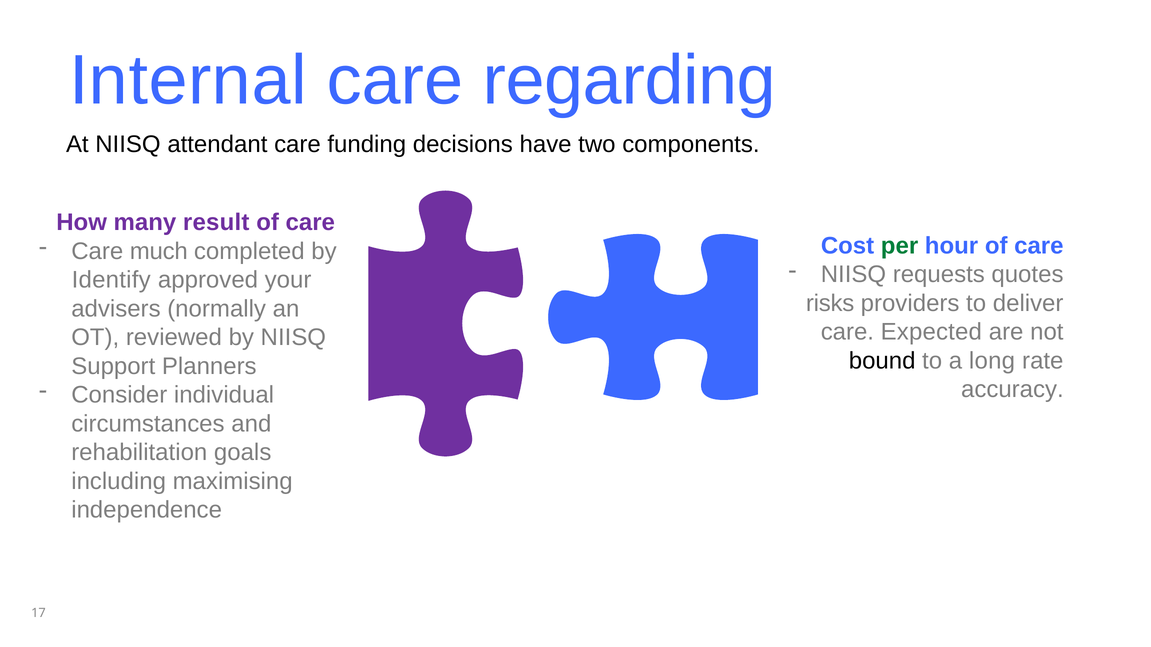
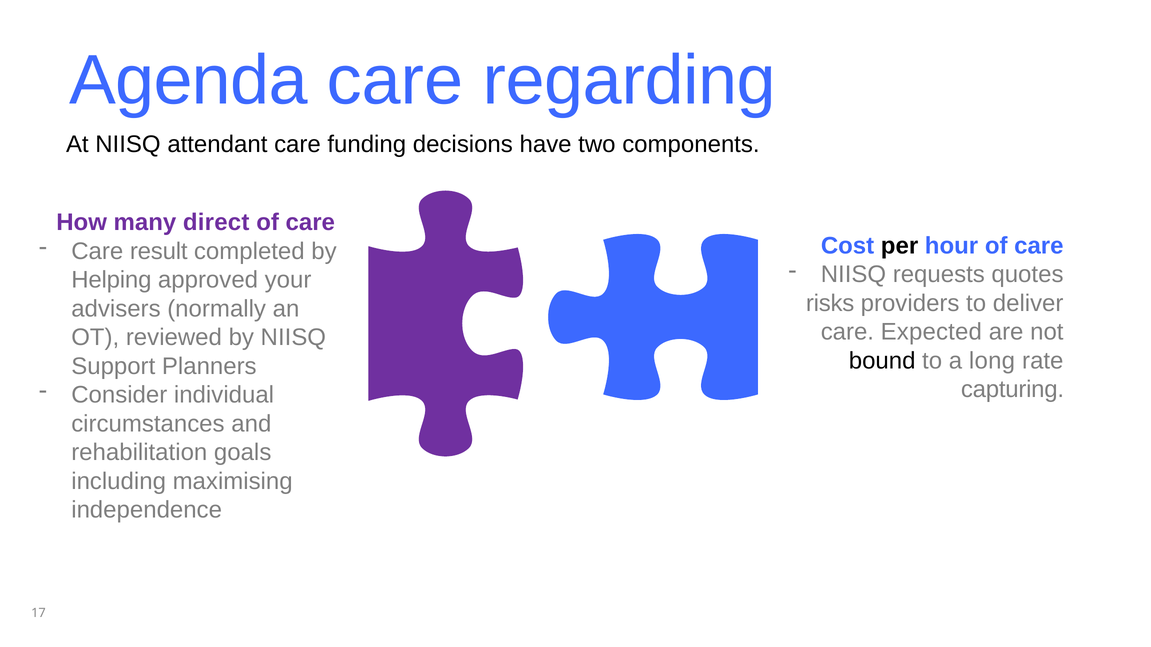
Internal: Internal -> Agenda (188, 81)
result: result -> direct (216, 222)
per colour: green -> black (900, 246)
much: much -> result (159, 251)
Identify: Identify -> Helping (111, 280)
accuracy: accuracy -> capturing (1012, 390)
